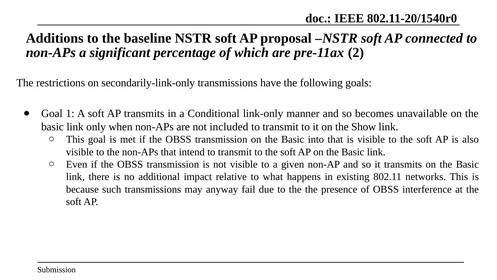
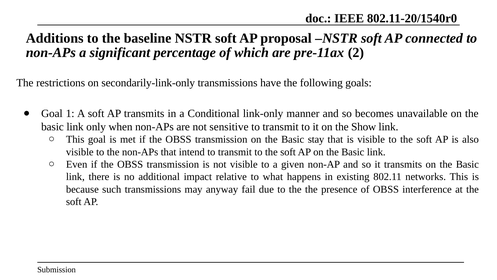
included: included -> sensitive (229, 127)
into: into -> stay (316, 139)
